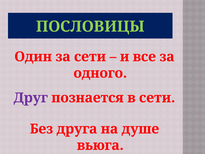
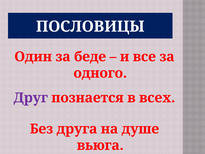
ПОСЛОВИЦЫ colour: light green -> white (90, 26)
за сети: сети -> беде (90, 57)
в сети: сети -> всех (157, 98)
